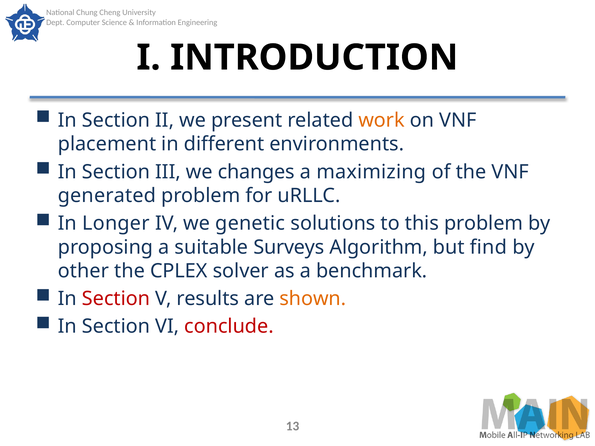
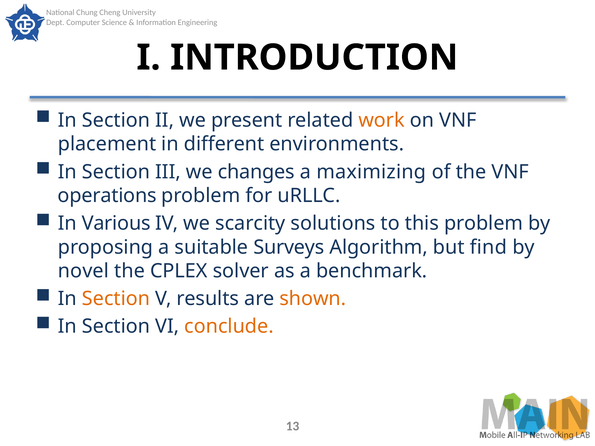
generated: generated -> operations (107, 196)
Longer: Longer -> Various (116, 224)
genetic: genetic -> scarcity (250, 224)
other: other -> novel (83, 271)
Section colour: red -> orange (116, 299)
conclude colour: red -> orange (229, 327)
